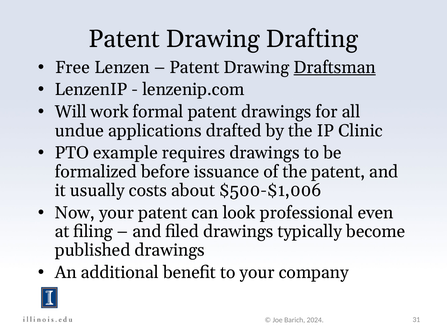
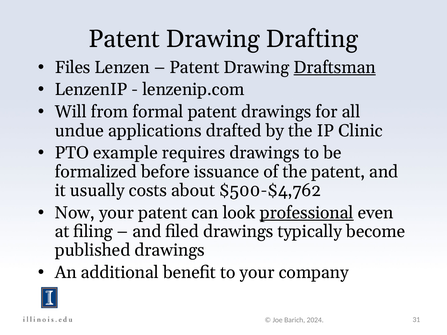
Free: Free -> Files (73, 67)
work: work -> from (110, 112)
$500-$1,006: $500-$1,006 -> $500-$4,762 (270, 191)
professional underline: none -> present (307, 213)
